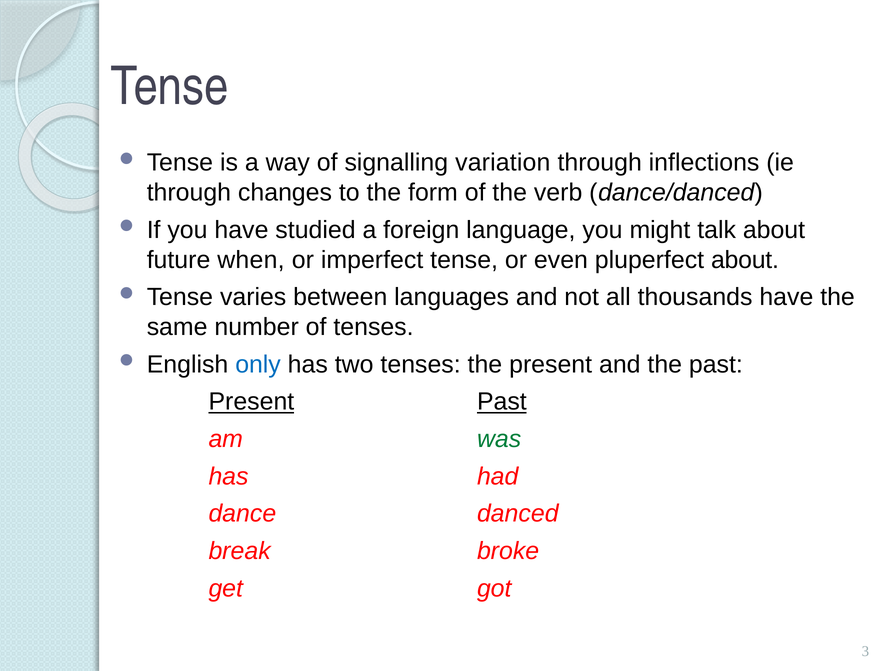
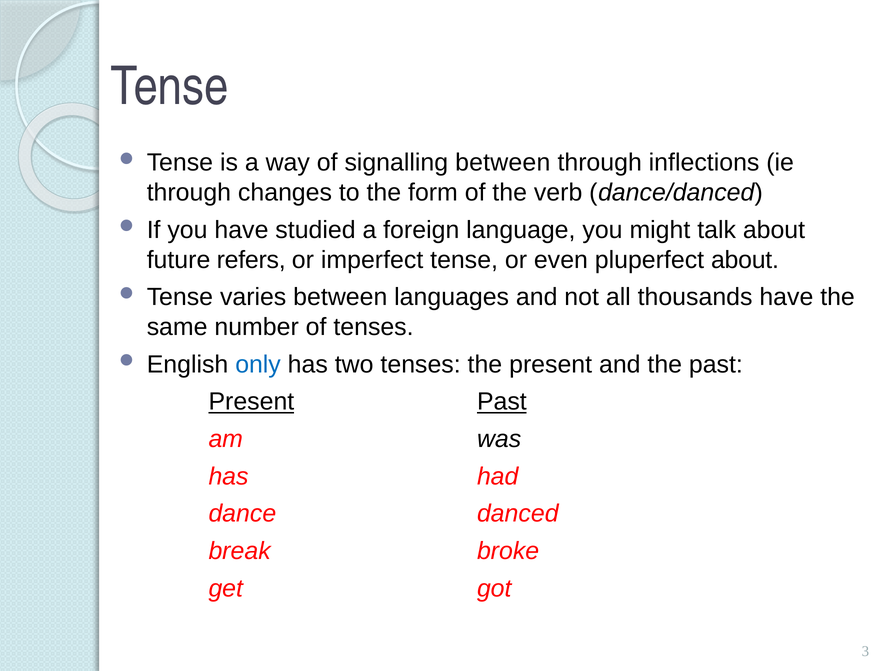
signalling variation: variation -> between (503, 163)
when: when -> refers (251, 260)
was colour: green -> black (499, 439)
